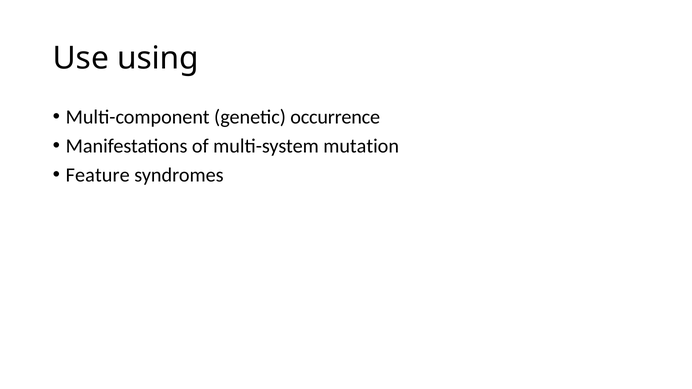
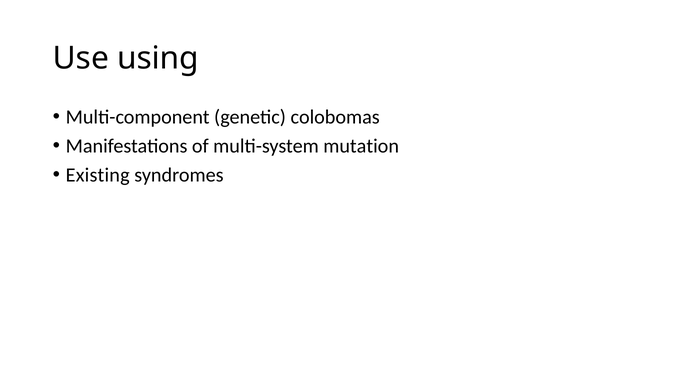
occurrence: occurrence -> colobomas (335, 117)
Feature: Feature -> Existing (98, 175)
